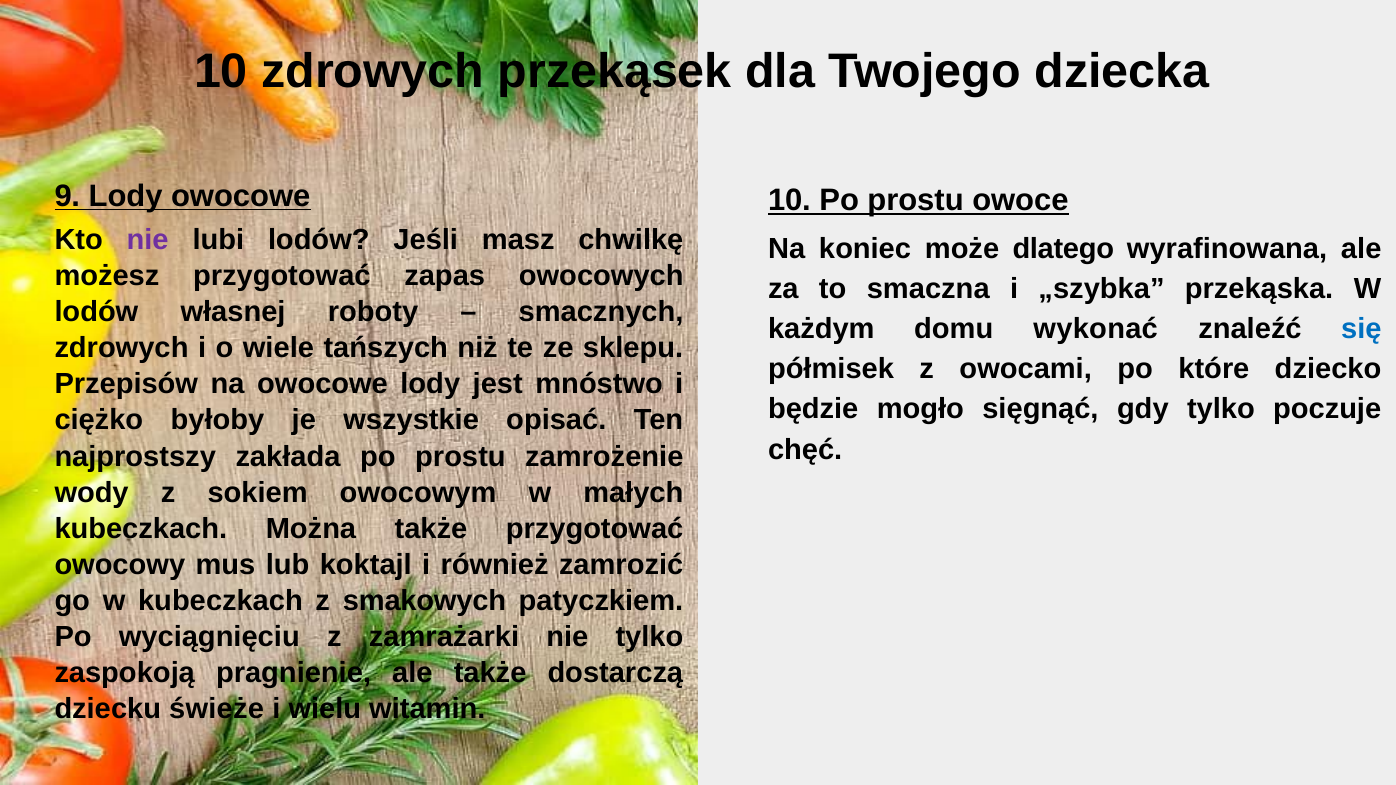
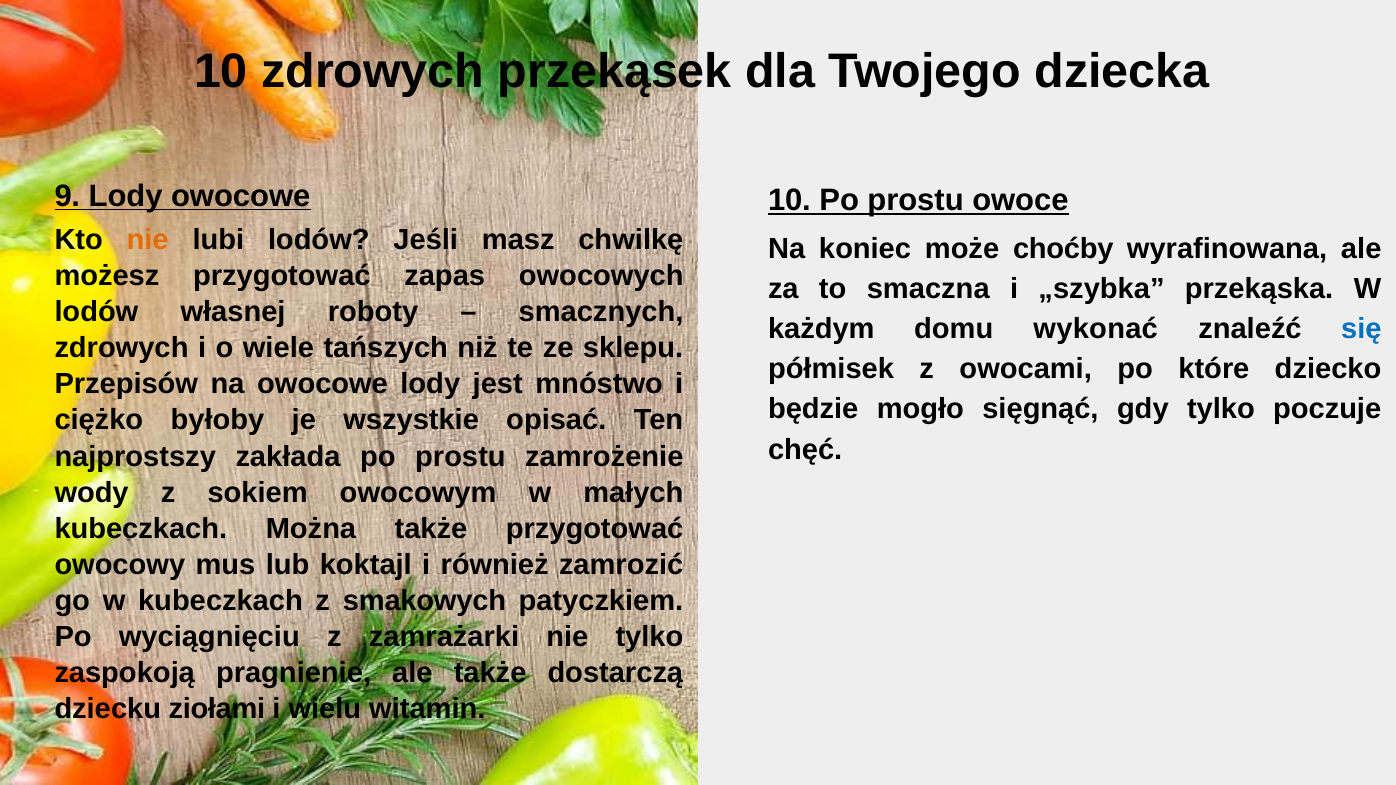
nie colour: purple -> orange (148, 240)
dlatego: dlatego -> choćby (1063, 249)
świeże: świeże -> ziołami (217, 709)
